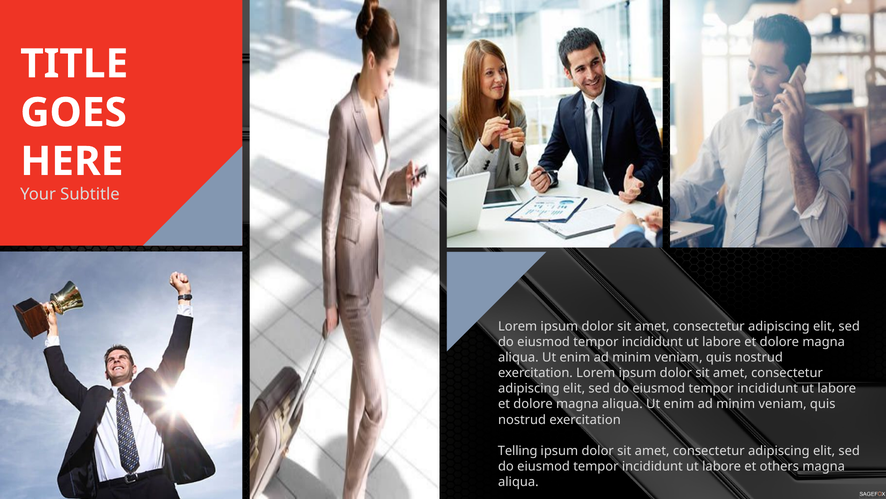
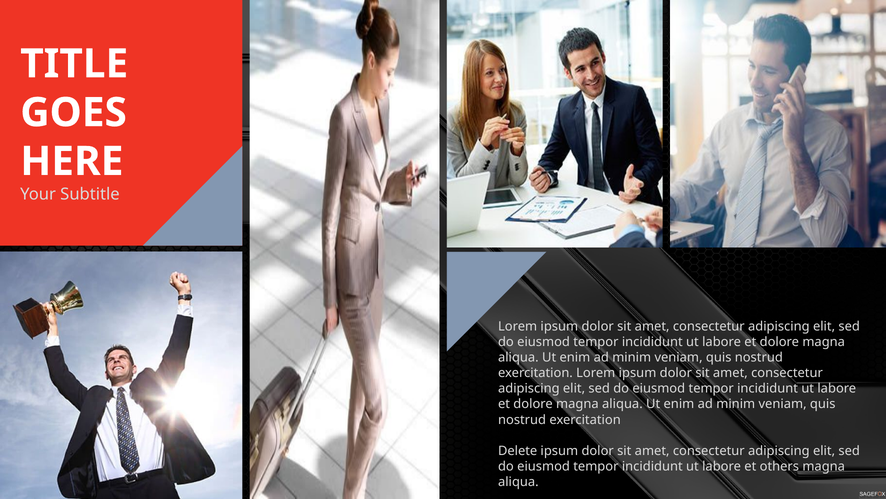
Telling: Telling -> Delete (518, 450)
